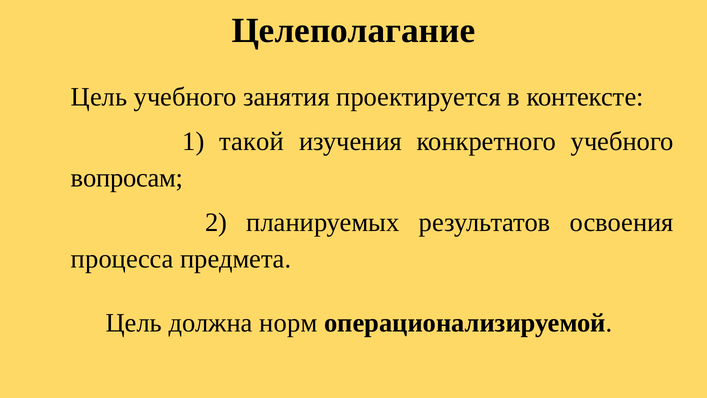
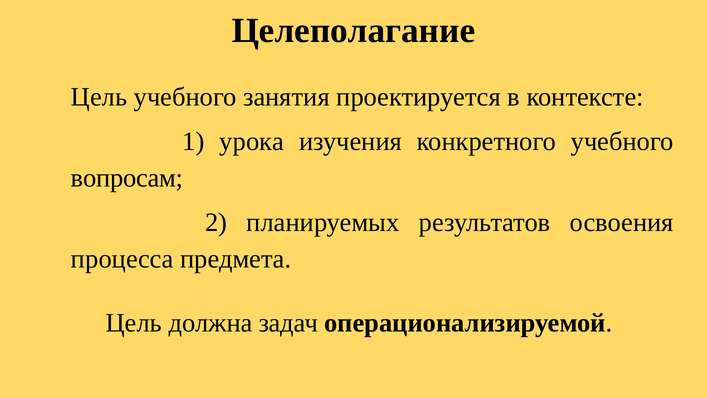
такой: такой -> урока (252, 141)
норм: норм -> задач (288, 323)
